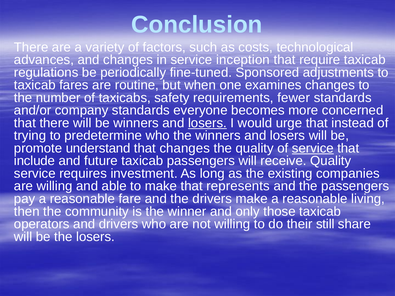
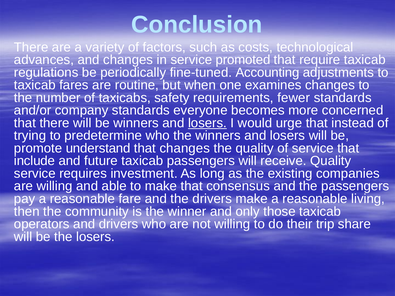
inception: inception -> promoted (243, 60)
Sponsored: Sponsored -> Accounting (268, 73)
service underline: present -> none (313, 148)
represents: represents -> consensus (238, 186)
still: still -> trip (325, 224)
